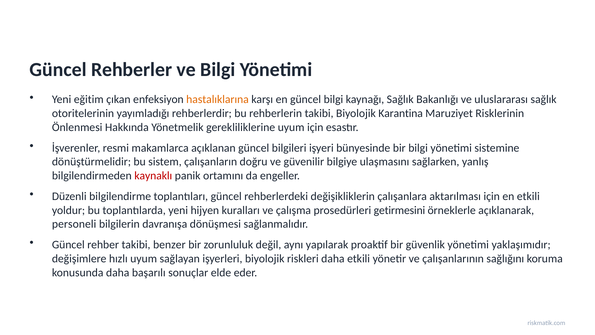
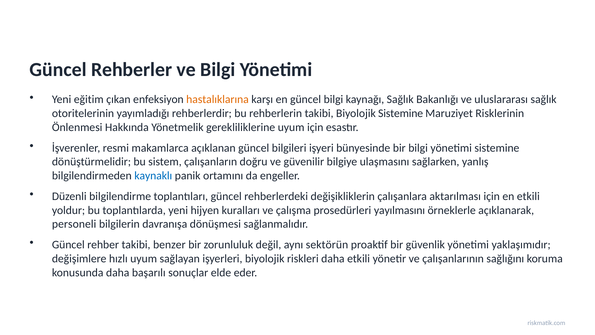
Biyolojik Karantina: Karantina -> Sistemine (401, 113)
kaynaklı colour: red -> blue (153, 176)
getirmesini: getirmesini -> yayılmasını (399, 210)
yapılarak: yapılarak -> sektörün (327, 244)
